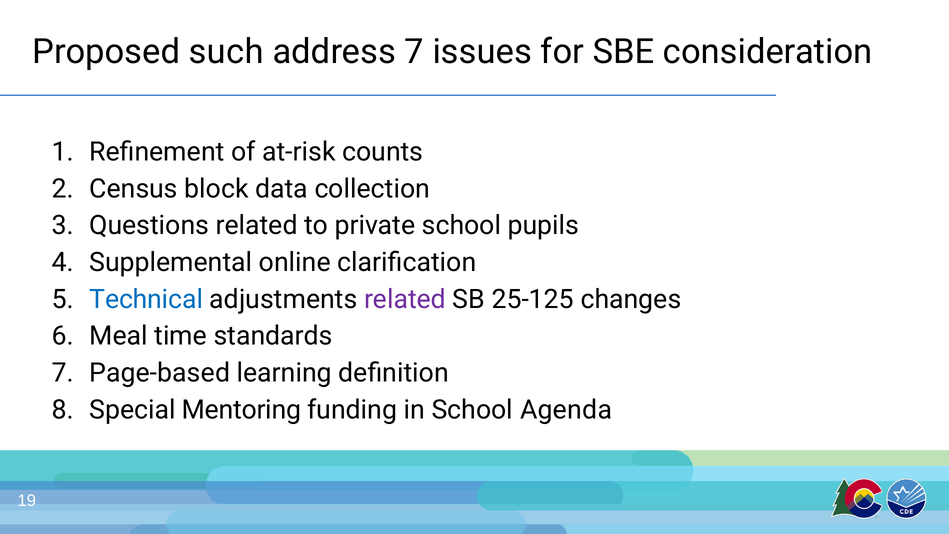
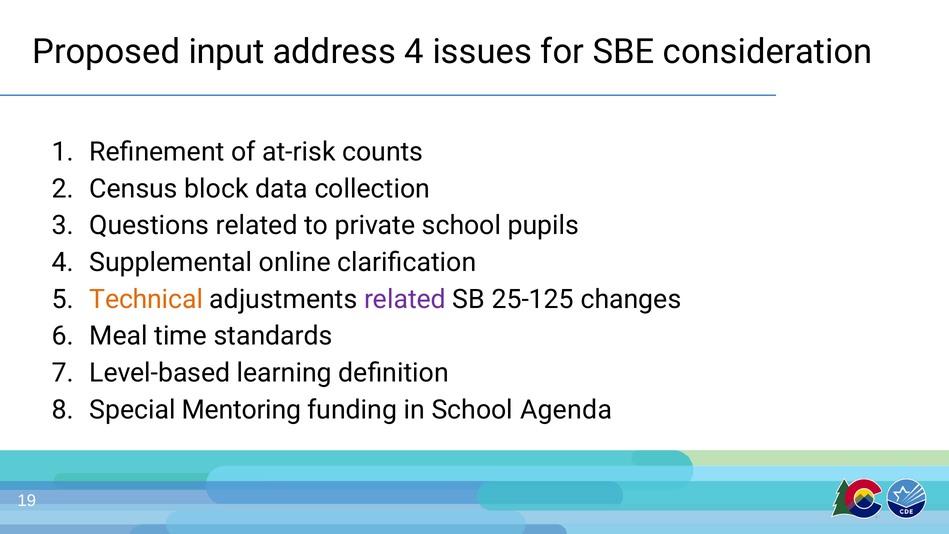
such: such -> input (227, 52)
address 7: 7 -> 4 (414, 52)
Technical colour: blue -> orange (146, 299)
Page-based: Page-based -> Level-based (160, 373)
